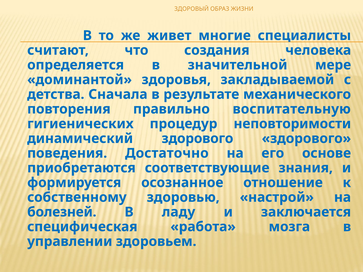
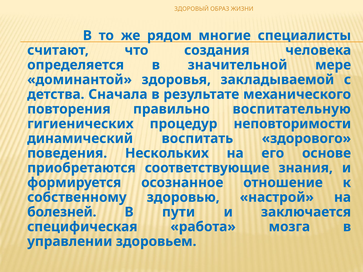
живет: живет -> рядом (169, 36)
динамический здорового: здорового -> воспитать (197, 139)
Достаточно: Достаточно -> Нескольких (167, 153)
ладу: ладу -> пути (179, 212)
